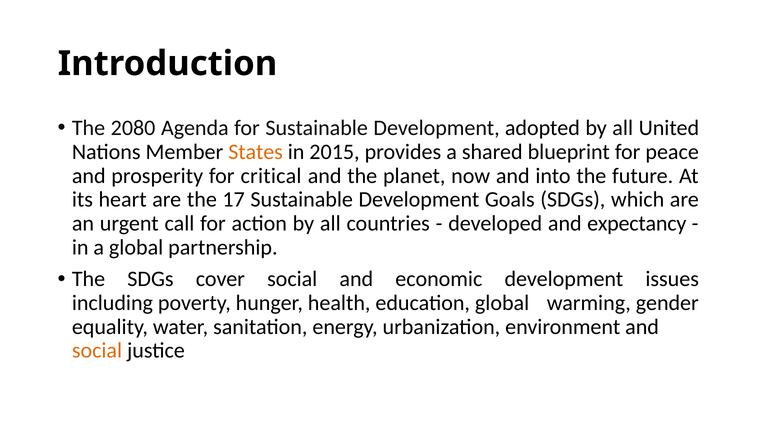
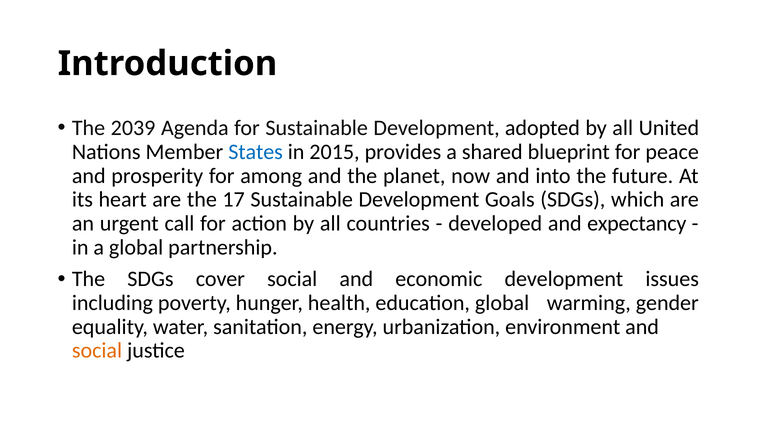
2080: 2080 -> 2039 (133, 128)
States colour: orange -> blue (256, 152)
critical: critical -> among (271, 176)
